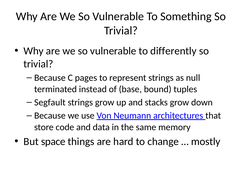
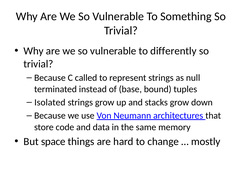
pages: pages -> called (86, 78)
Segfault: Segfault -> Isolated (50, 102)
